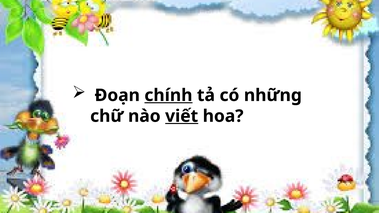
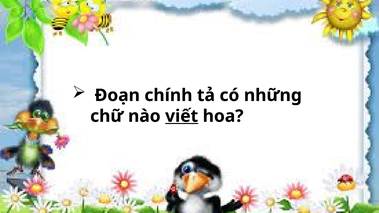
chính underline: present -> none (168, 95)
